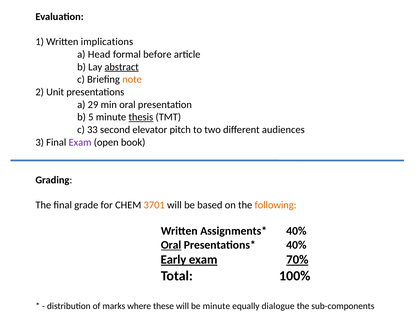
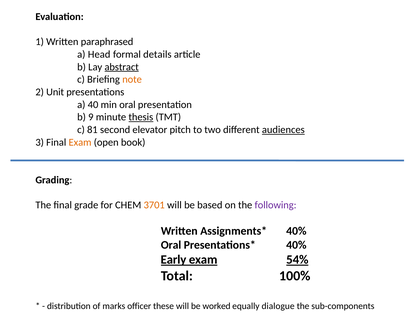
implications: implications -> paraphrased (107, 42)
before: before -> details (157, 54)
29: 29 -> 40 (93, 104)
5: 5 -> 9 (91, 117)
33: 33 -> 81 (92, 129)
audiences underline: none -> present (283, 129)
Exam colour: purple -> orange (80, 142)
following colour: orange -> purple (276, 205)
Oral underline: present -> none (171, 245)
70%: 70% -> 54% (297, 259)
where: where -> officer (139, 306)
be minute: minute -> worked (216, 306)
